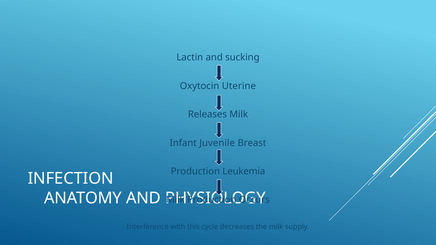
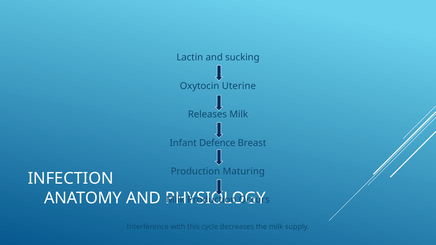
Juvenile: Juvenile -> Defence (217, 143)
Leukemia: Leukemia -> Maturing (244, 171)
